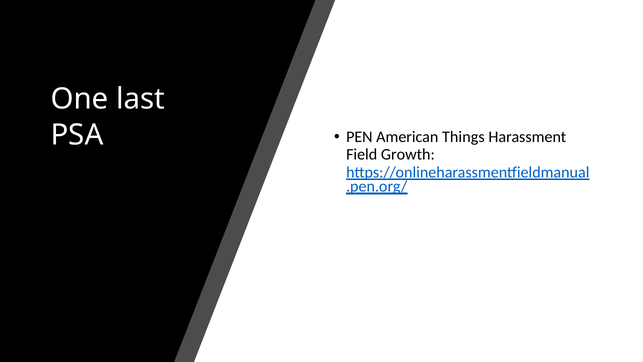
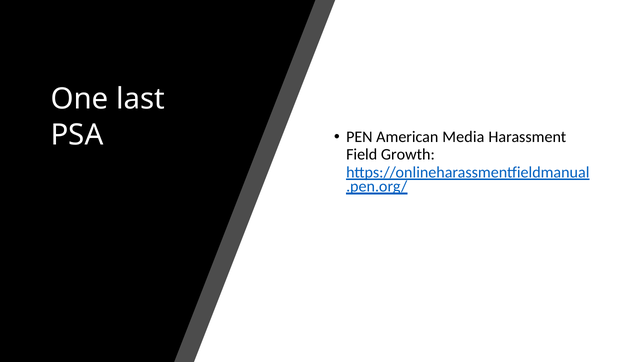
Things: Things -> Media (463, 137)
